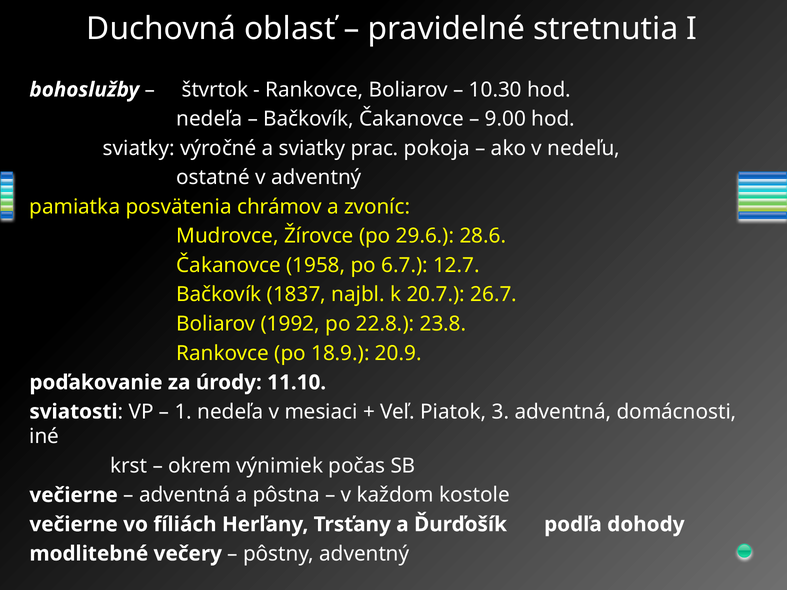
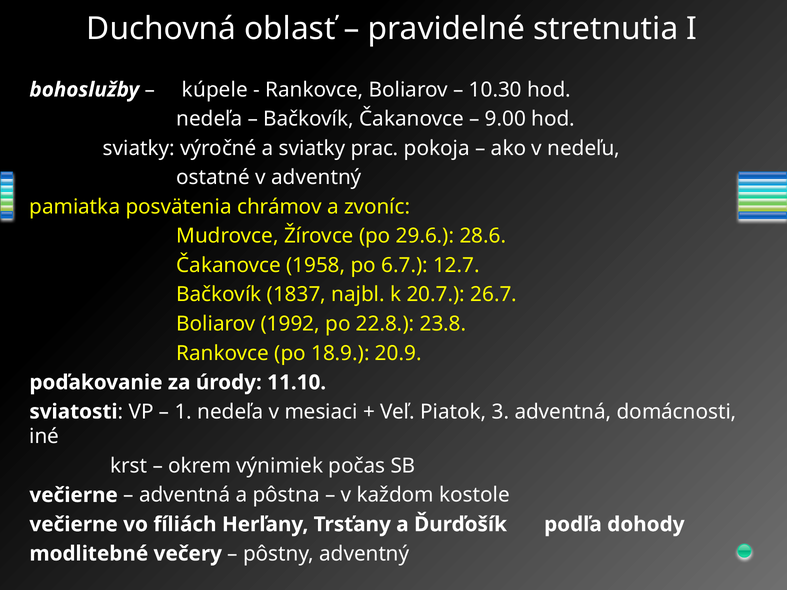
štvrtok: štvrtok -> kúpele (215, 90)
